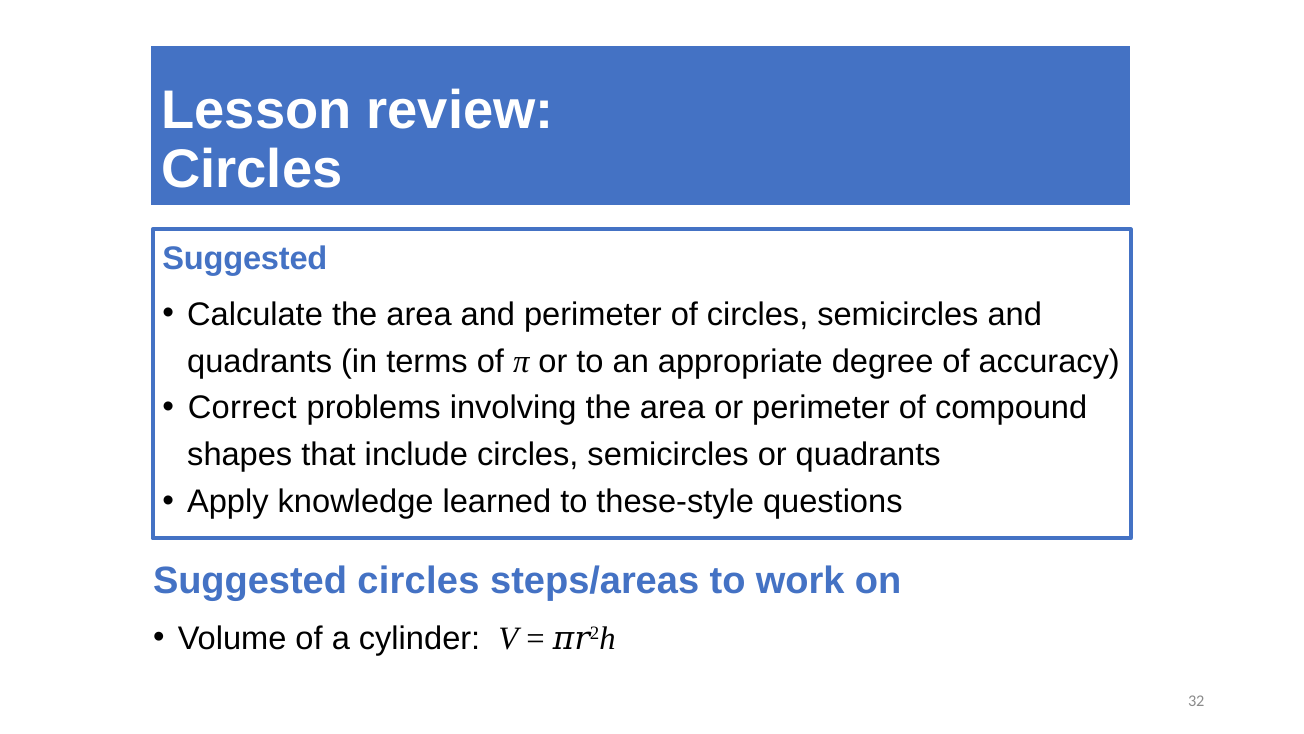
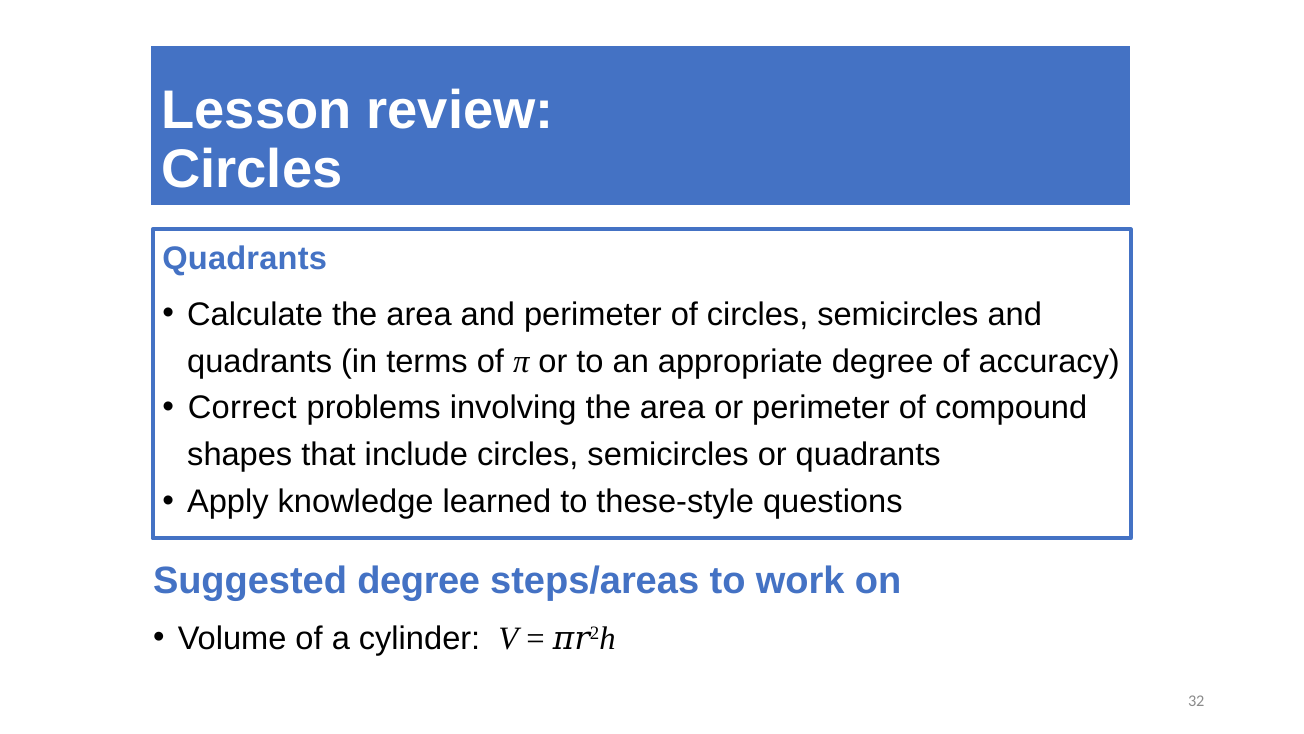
Suggested: Suggested -> Quadrants (245, 259)
Suggested circles: circles -> degree (419, 580)
